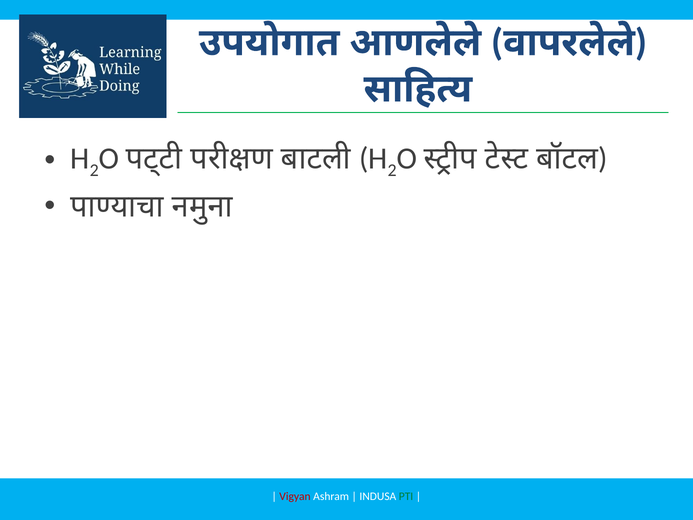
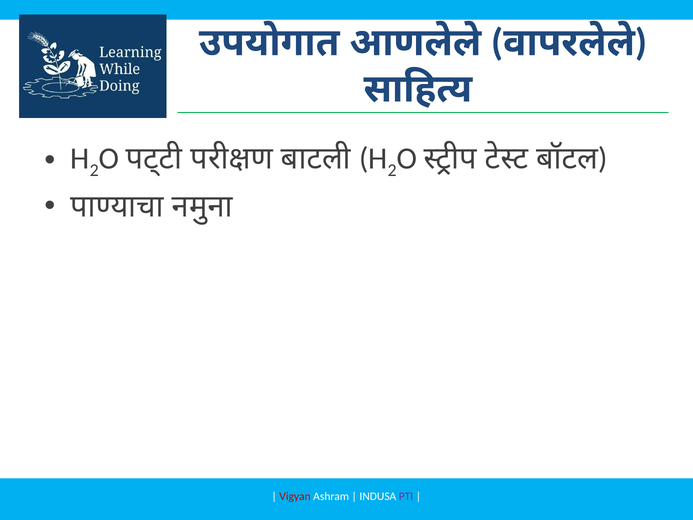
PTI colour: green -> purple (406, 496)
